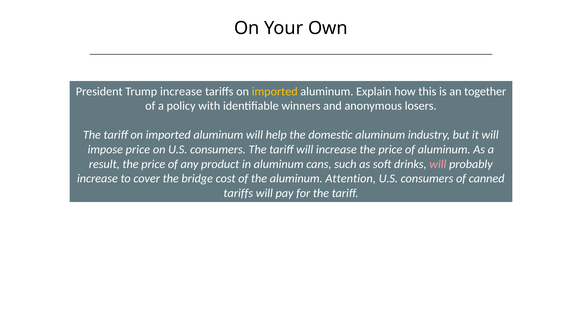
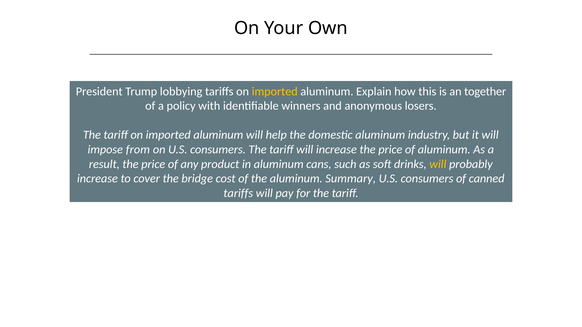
Trump increase: increase -> lobbying (181, 91)
impose price: price -> from (138, 150)
will colour: pink -> yellow (438, 164)
Attention: Attention -> Summary (351, 179)
